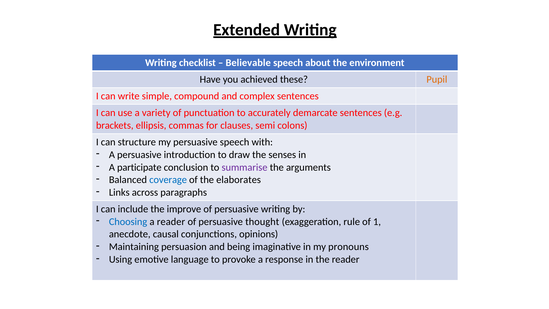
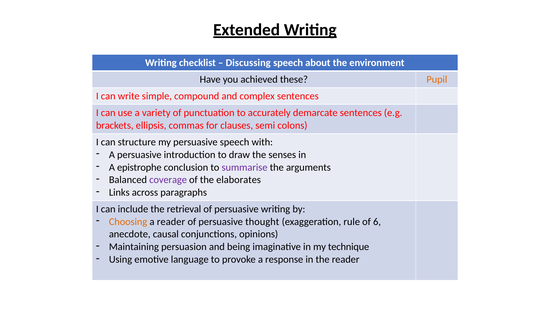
Believable: Believable -> Discussing (248, 63)
participate: participate -> epistrophe (139, 167)
coverage colour: blue -> purple (168, 180)
improve: improve -> retrieval (184, 209)
Choosing colour: blue -> orange (128, 222)
1: 1 -> 6 (377, 222)
pronouns: pronouns -> technique (349, 247)
